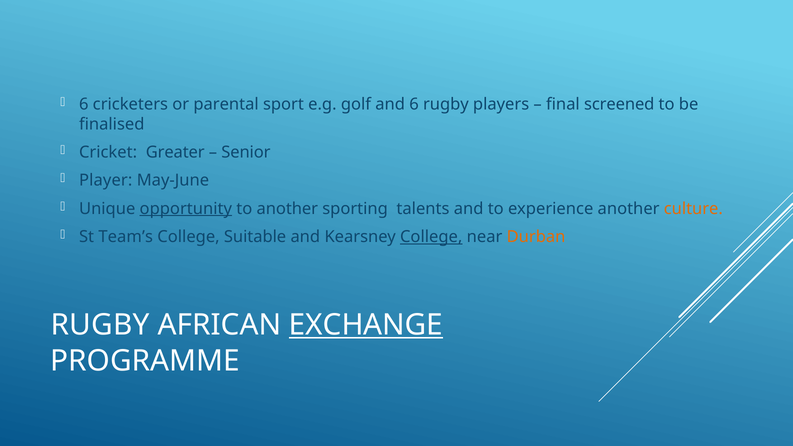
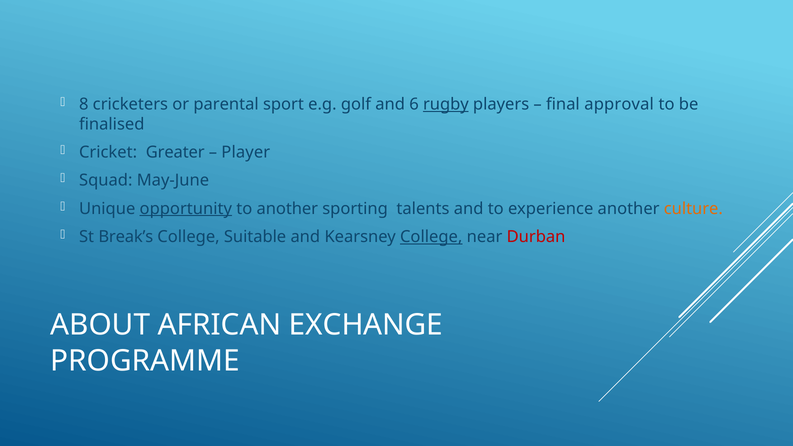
6: 6 -> 8 (84, 104)
rugby underline: none -> present (446, 104)
screened: screened -> approval (619, 104)
Senior: Senior -> Player (246, 152)
Player: Player -> Squad (106, 180)
Team’s: Team’s -> Break’s (126, 237)
Durban colour: orange -> red (536, 237)
RUGBY: RUGBY -> ABOUT (100, 325)
EXCHANGE underline: present -> none (366, 325)
